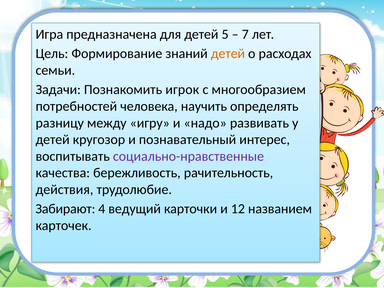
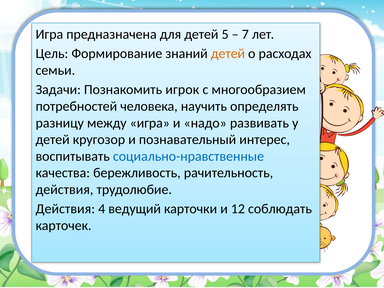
между игру: игру -> игра (150, 123)
социально-нравственные colour: purple -> blue (188, 156)
Забирают: Забирают -> Действия (65, 209)
названием: названием -> соблюдать (280, 209)
